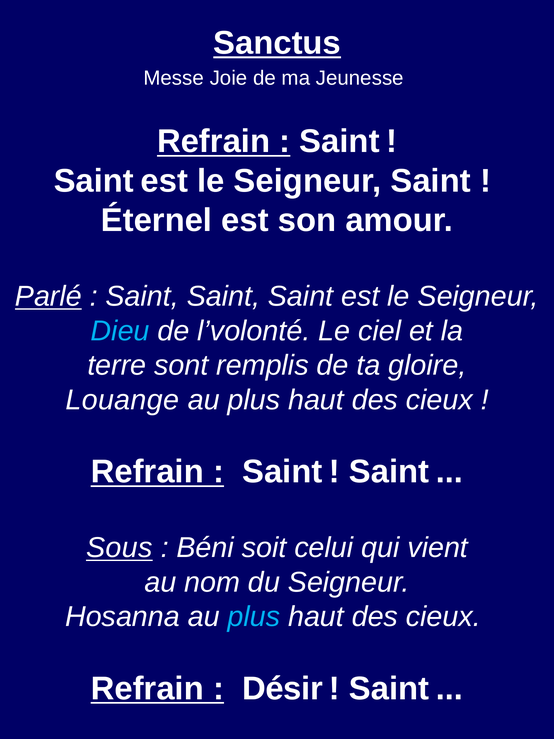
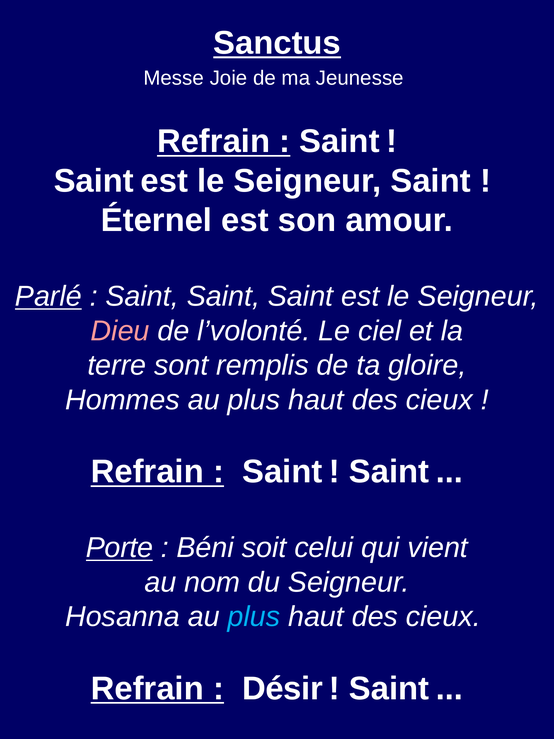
Dieu colour: light blue -> pink (120, 331)
Louange: Louange -> Hommes (122, 400)
Sous: Sous -> Porte (120, 548)
